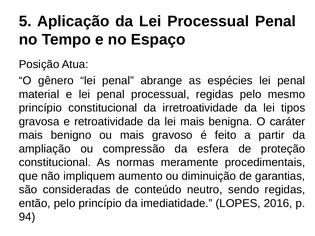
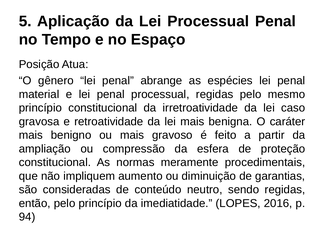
tipos: tipos -> caso (293, 108)
